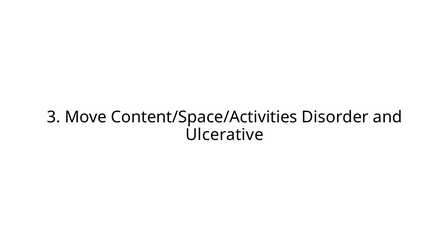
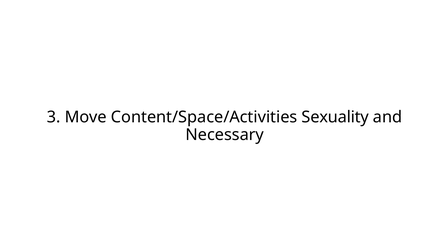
Disorder: Disorder -> Sexuality (335, 117)
Ulcerative: Ulcerative -> Necessary (225, 134)
